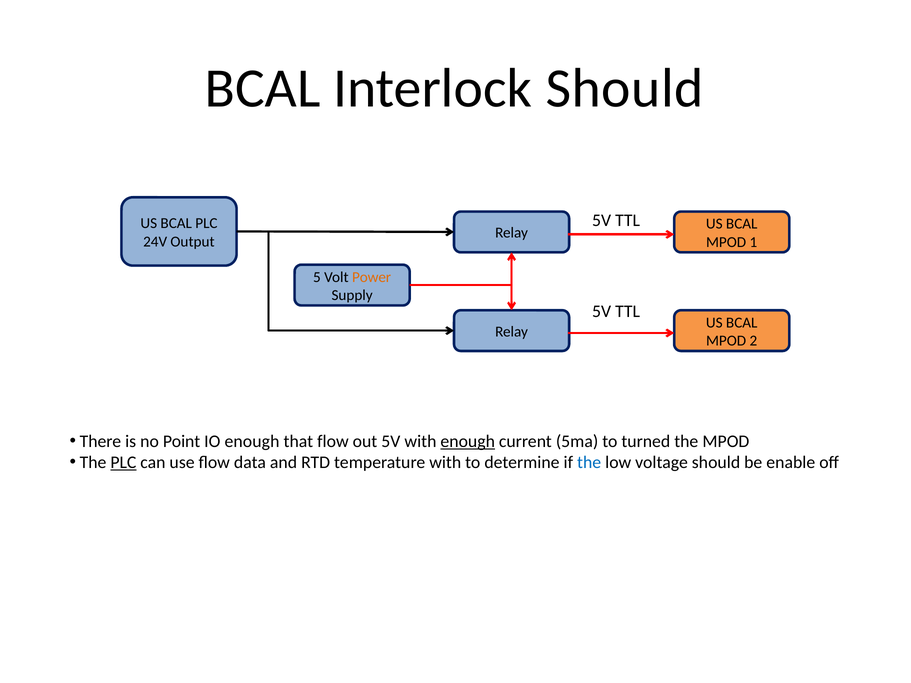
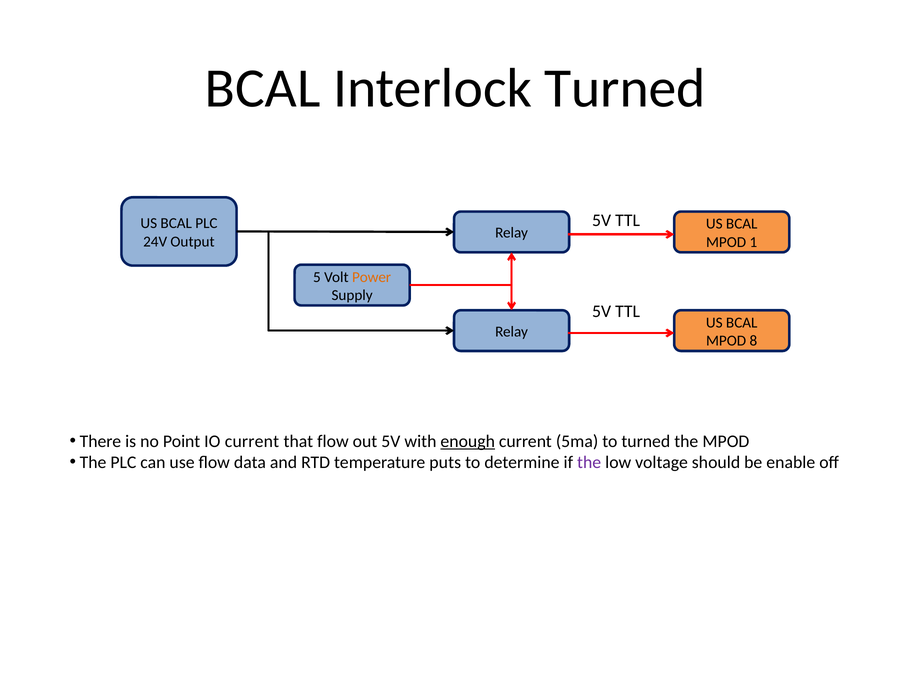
Interlock Should: Should -> Turned (625, 88)
2: 2 -> 8 (753, 341)
IO enough: enough -> current (252, 441)
PLC underline: present -> none (123, 463)
temperature with: with -> puts (445, 463)
the colour: blue -> purple (589, 463)
